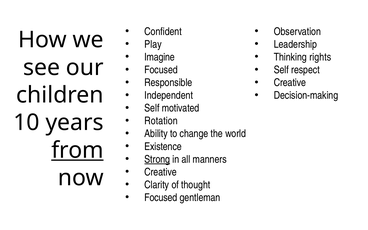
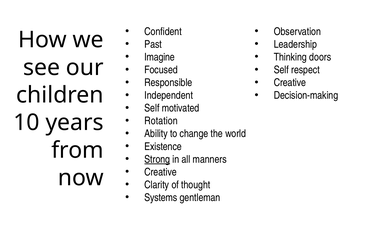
Play: Play -> Past (153, 44)
rights: rights -> doors (320, 57)
from underline: present -> none (78, 150)
Focused: Focused -> Systems (161, 198)
